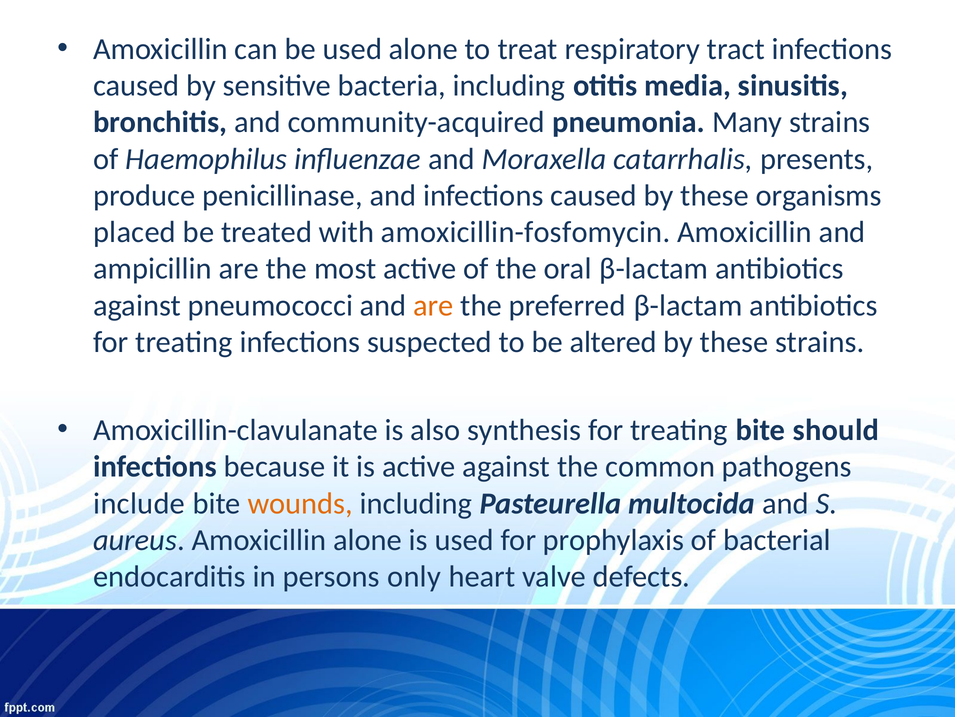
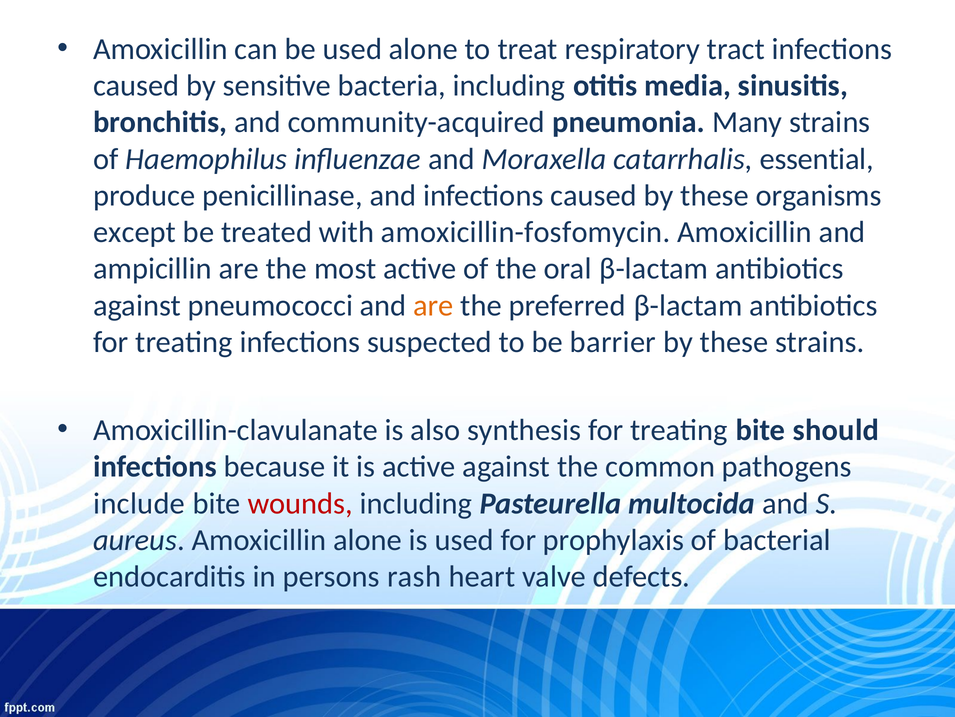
presents: presents -> essential (817, 159)
placed: placed -> except (135, 232)
altered: altered -> barrier (613, 342)
wounds colour: orange -> red (300, 503)
only: only -> rash (414, 576)
